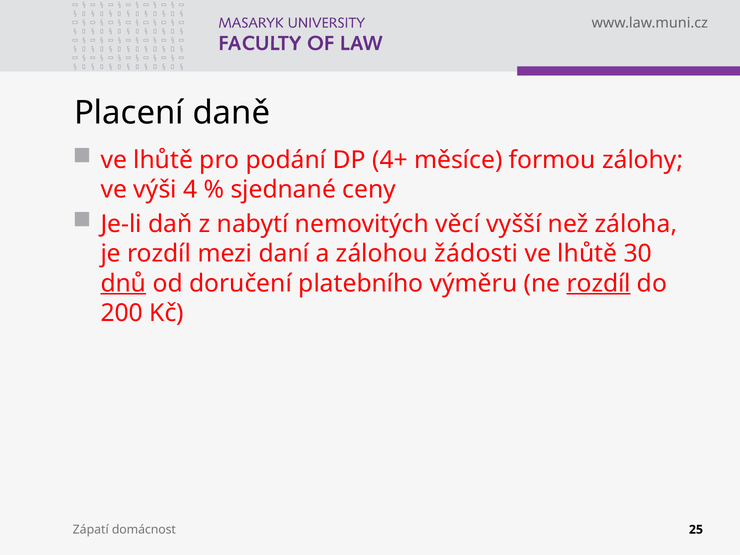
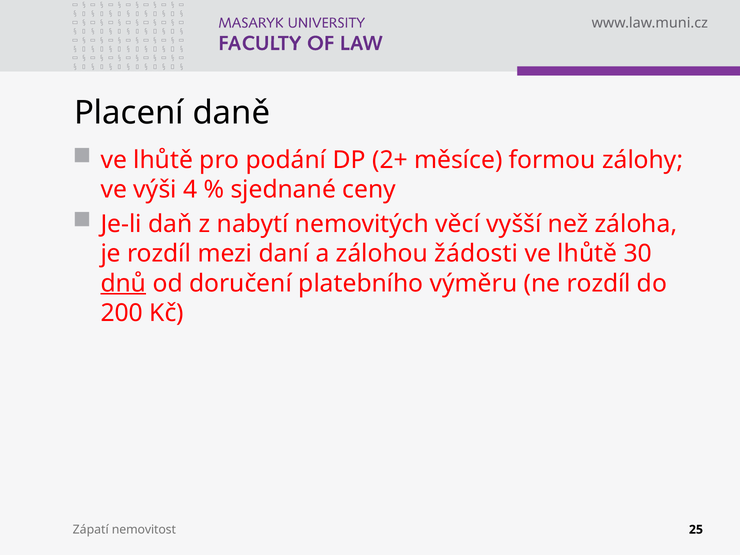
4+: 4+ -> 2+ (390, 160)
rozdíl underline: present -> none (599, 283)
domácnost: domácnost -> nemovitost (144, 530)
